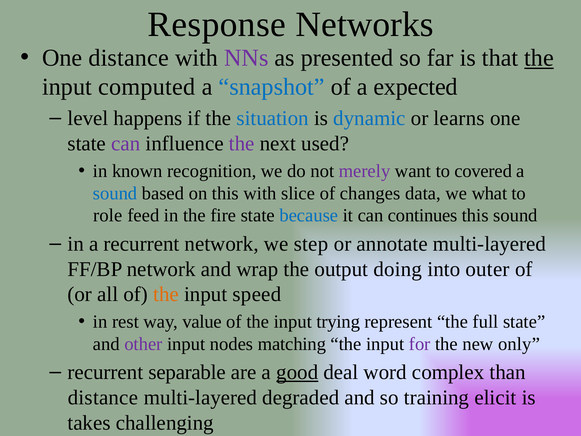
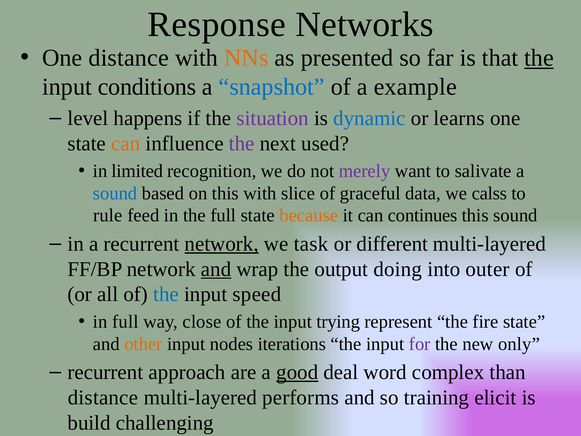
NNs colour: purple -> orange (246, 58)
computed: computed -> conditions (147, 87)
expected: expected -> example (415, 87)
situation colour: blue -> purple (273, 118)
can colour: purple -> orange (126, 143)
known: known -> limited (137, 171)
covered: covered -> salivate (483, 171)
changes: changes -> graceful (370, 193)
what: what -> calss (489, 193)
role: role -> rule (108, 215)
the fire: fire -> full (223, 215)
because colour: blue -> orange (309, 215)
network underline: none -> present (222, 244)
step: step -> task (311, 244)
annotate: annotate -> different (392, 244)
and underline: none -> present (216, 269)
the colour: orange -> blue (166, 294)
in rest: rest -> full (125, 322)
value: value -> close (202, 322)
full: full -> fire (485, 322)
other colour: purple -> orange (143, 344)
matching: matching -> iterations (292, 344)
separable: separable -> approach (187, 372)
degraded: degraded -> performs (301, 397)
takes: takes -> build (89, 423)
